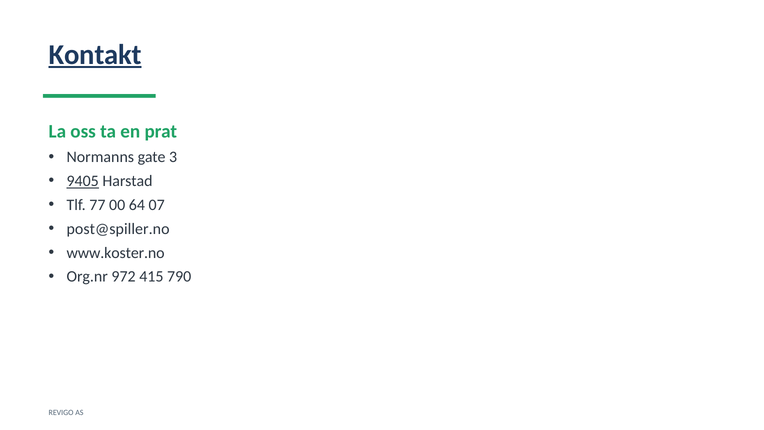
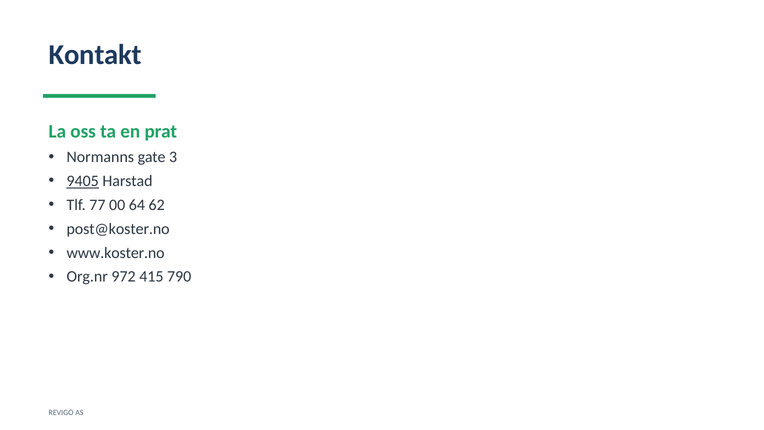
Kontakt underline: present -> none (95, 55)
07: 07 -> 62 (157, 205)
post@spiller.no: post@spiller.no -> post@koster.no (118, 229)
